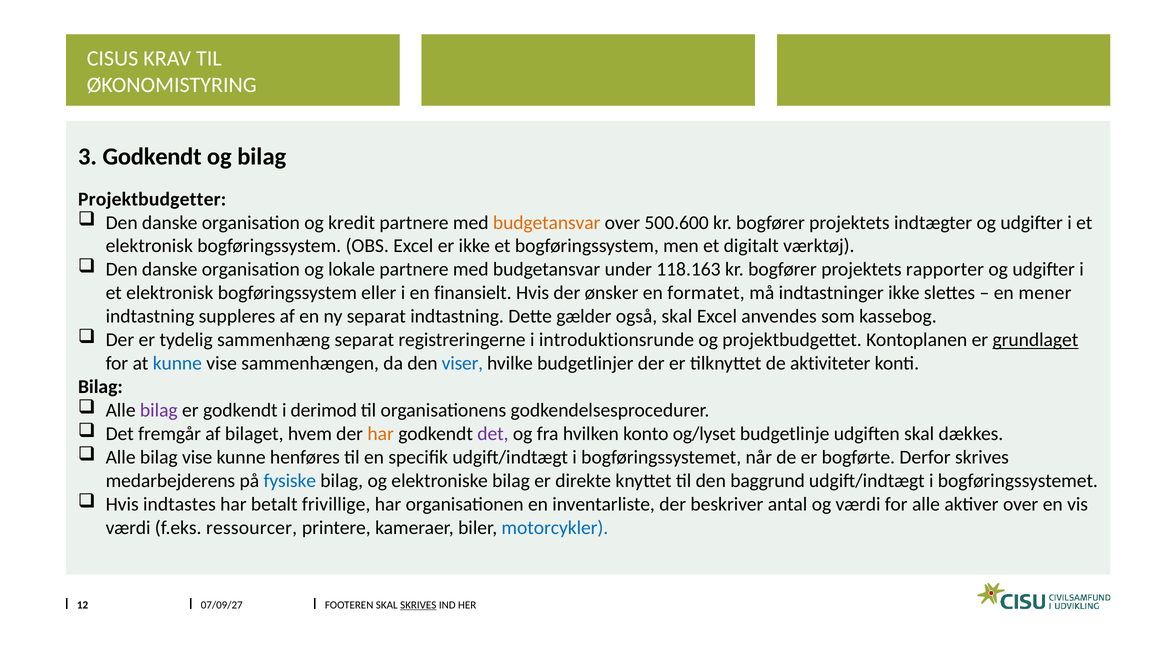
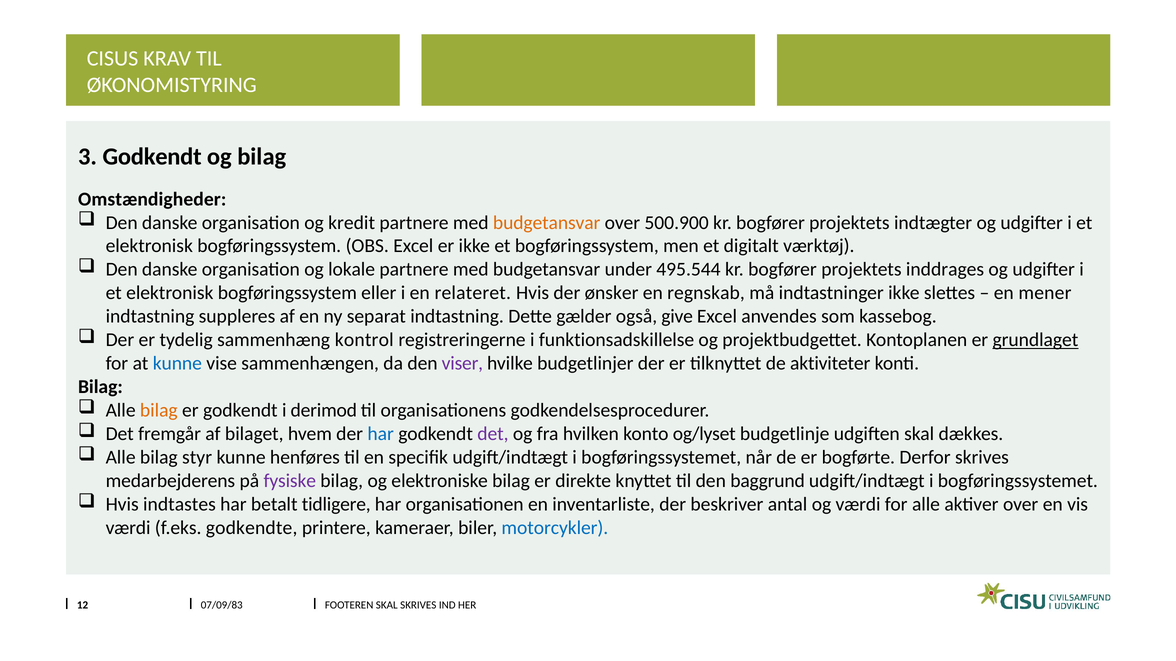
Projektbudgetter: Projektbudgetter -> Omstændigheder (152, 199)
500.600: 500.600 -> 500.900 (677, 223)
118.163: 118.163 -> 495.544 (688, 270)
rapporter: rapporter -> inddrages (945, 270)
finansielt: finansielt -> relateret (473, 293)
formatet: formatet -> regnskab (706, 293)
også skal: skal -> give (677, 317)
sammenhæng separat: separat -> kontrol (364, 340)
introduktionsrunde: introduktionsrunde -> funktionsadskillelse (617, 340)
viser colour: blue -> purple (462, 364)
bilag colour: purple -> orange (159, 411)
har colour: orange -> blue (381, 434)
bilag vise: vise -> styr (197, 458)
fysiske colour: blue -> purple (290, 481)
frivillige: frivillige -> tidligere (336, 505)
ressourcer: ressourcer -> godkendte (252, 528)
07/09/27: 07/09/27 -> 07/09/83 (222, 606)
SKRIVES underline: present -> none (418, 606)
